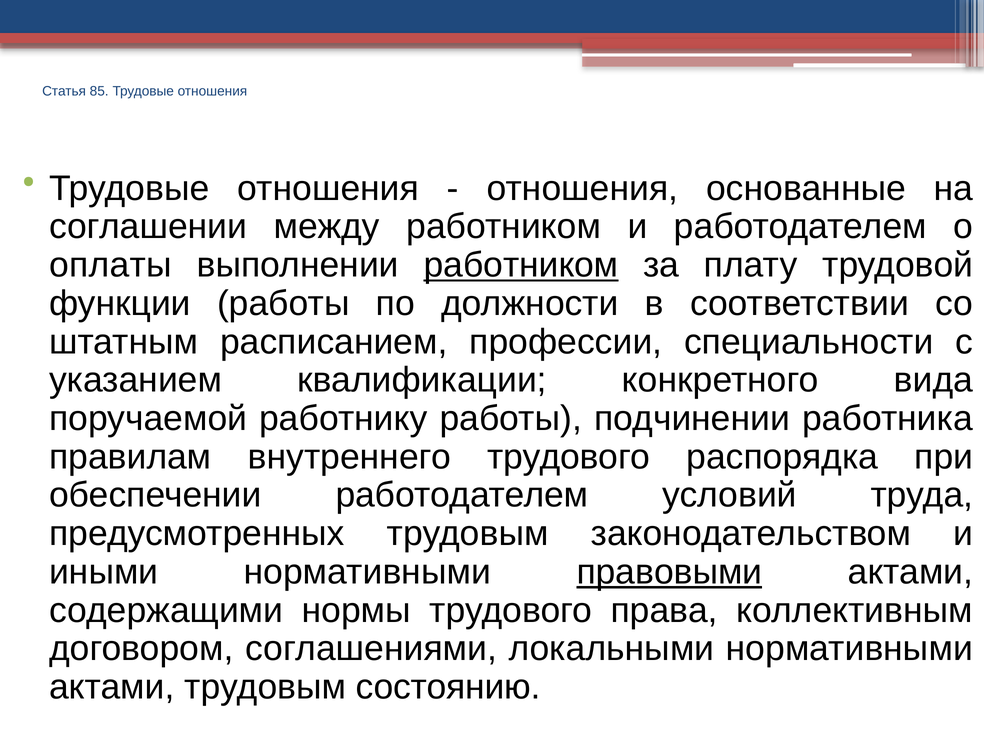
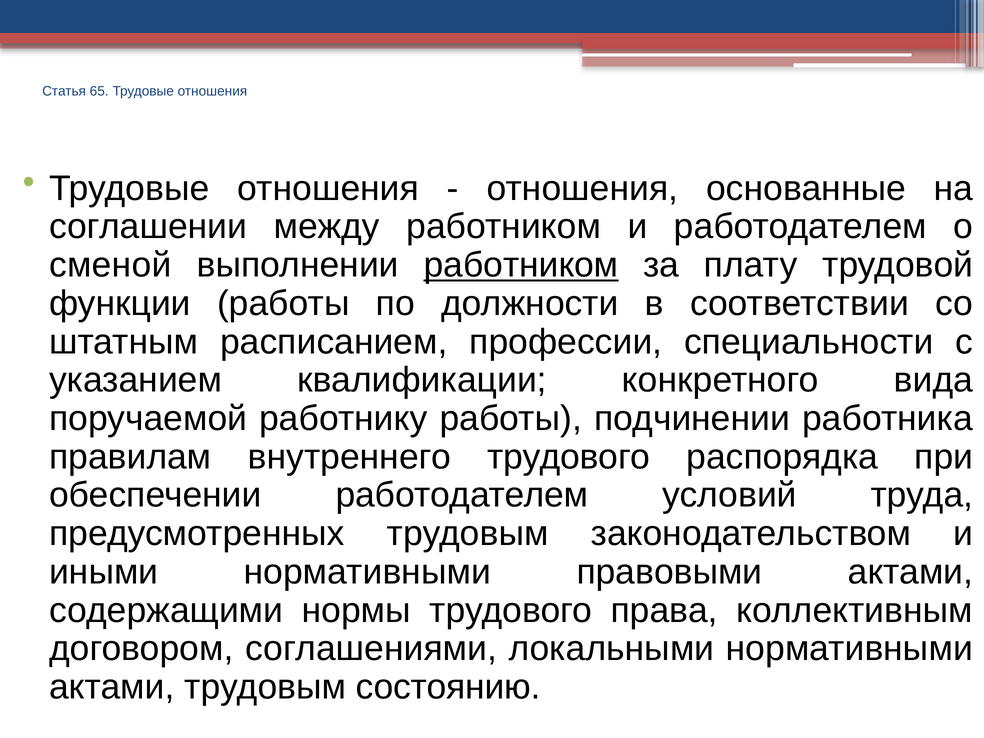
85: 85 -> 65 (99, 91)
оплаты: оплаты -> сменой (110, 265)
правовыми underline: present -> none (669, 572)
